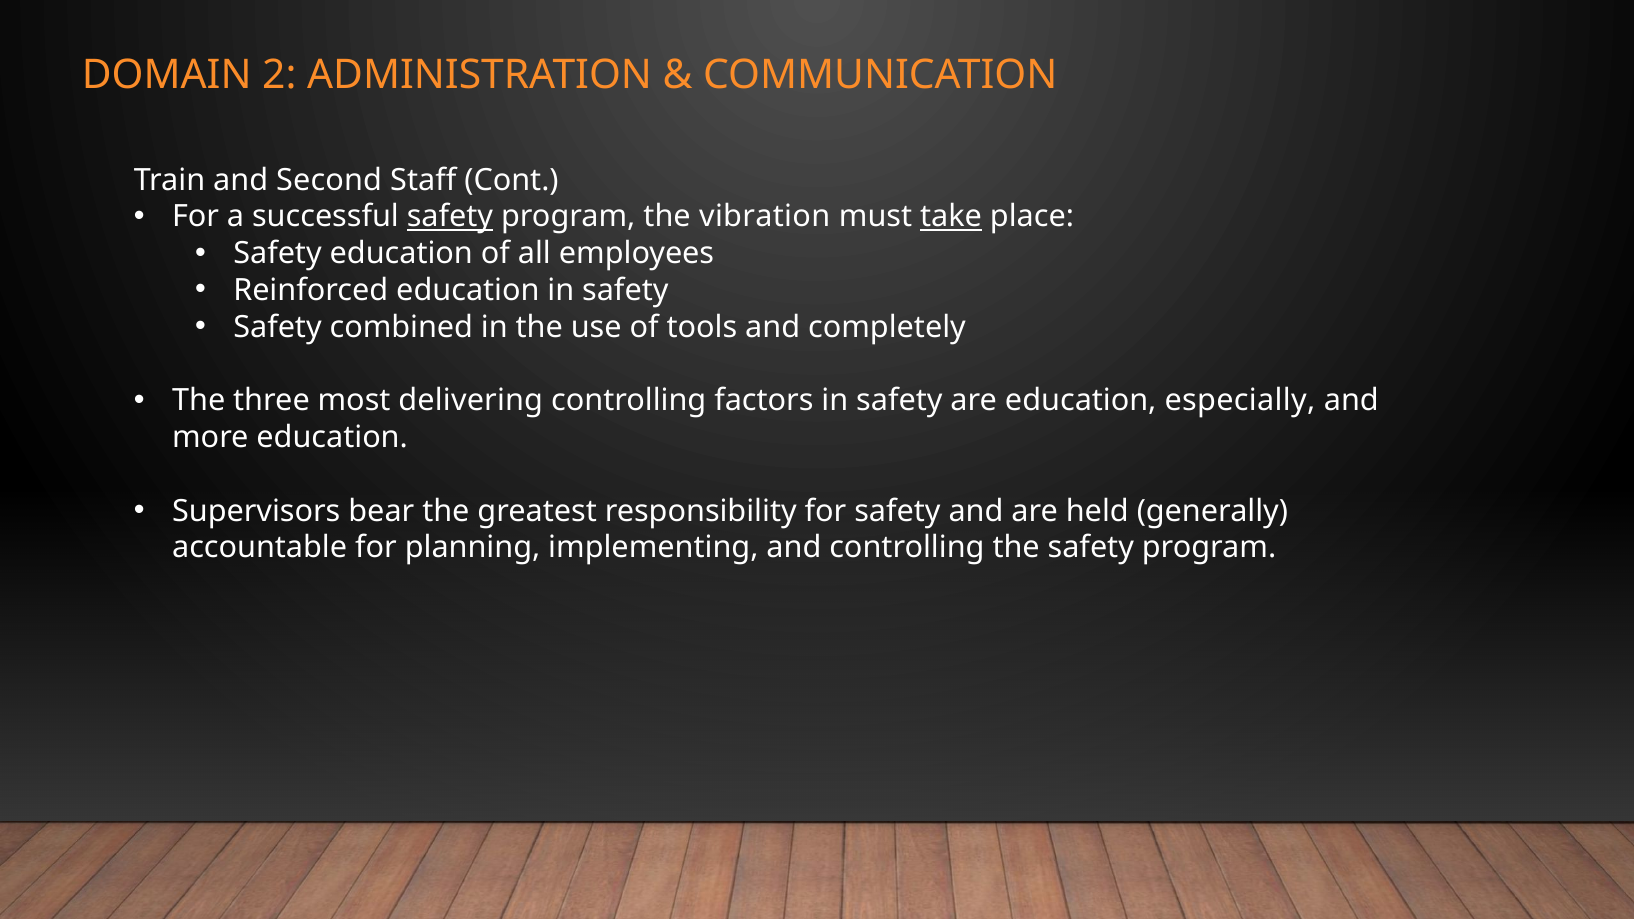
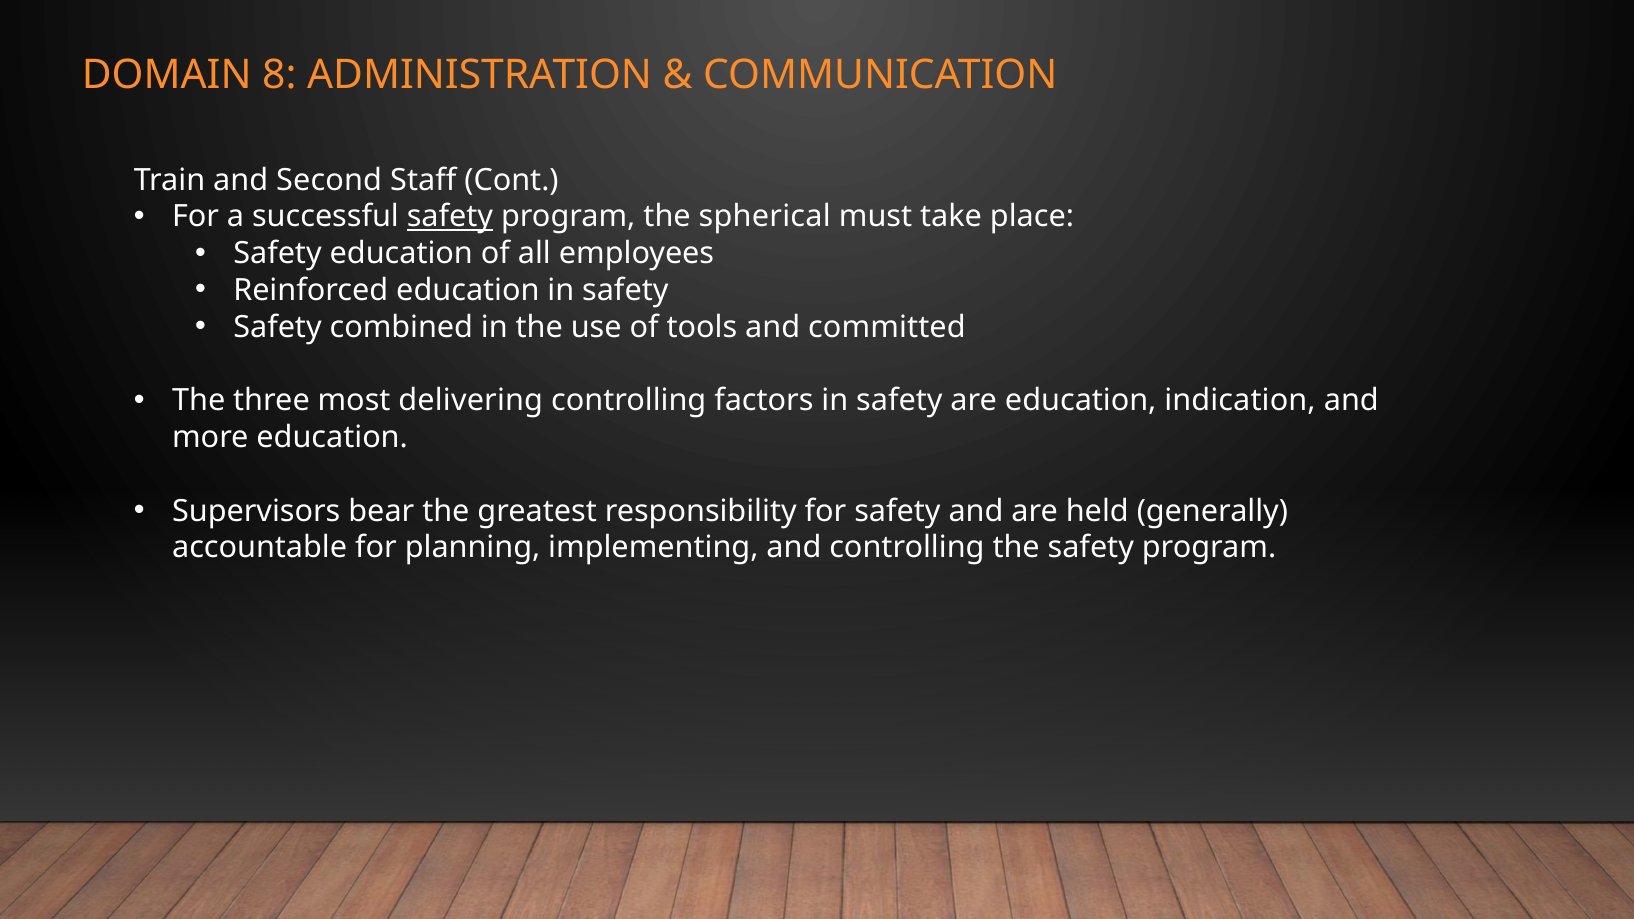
2: 2 -> 8 (279, 75)
vibration: vibration -> spherical (765, 217)
take underline: present -> none (951, 217)
completely: completely -> committed (887, 327)
especially: especially -> indication (1240, 401)
